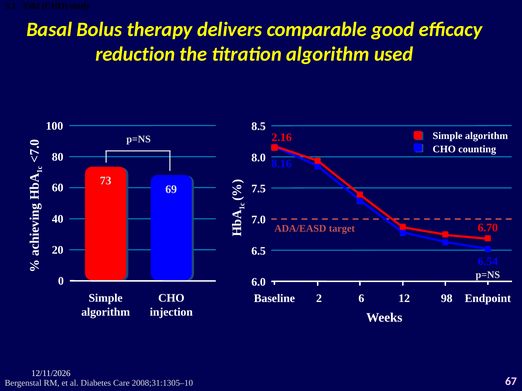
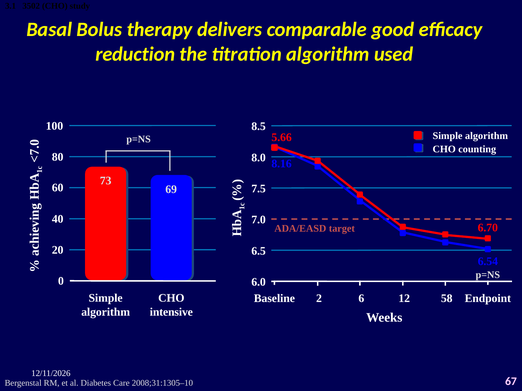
2.16: 2.16 -> 5.66 (282, 138)
98: 98 -> 58 (447, 299)
injection: injection -> intensive (171, 312)
